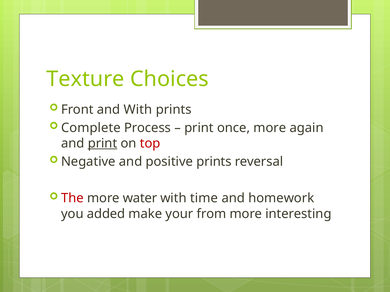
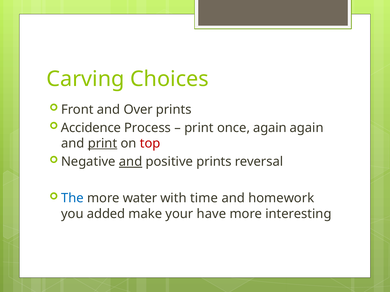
Texture: Texture -> Carving (85, 79)
and With: With -> Over (138, 110)
Complete: Complete -> Accidence (91, 128)
once more: more -> again (270, 128)
and underline: none -> present (131, 162)
The colour: red -> blue (72, 199)
from: from -> have (211, 214)
